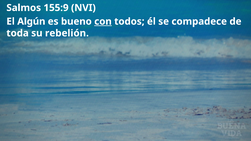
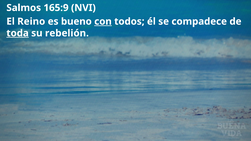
155:9: 155:9 -> 165:9 (56, 8)
Algún: Algún -> Reino (31, 21)
toda underline: none -> present (18, 33)
